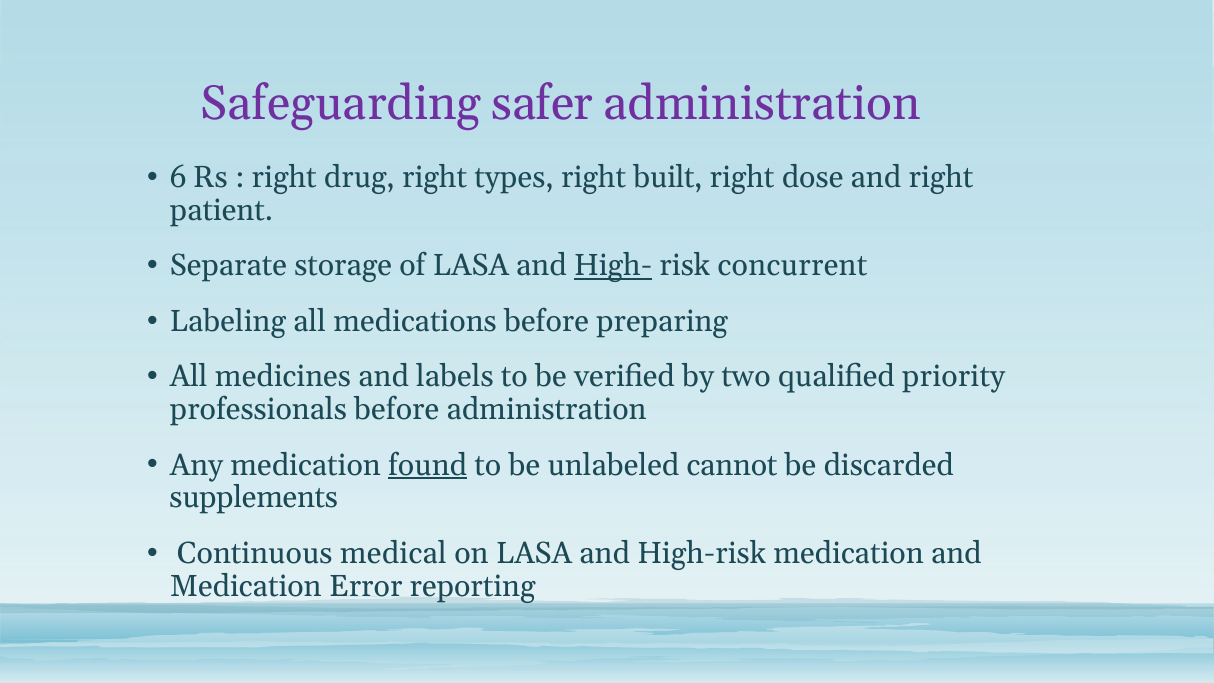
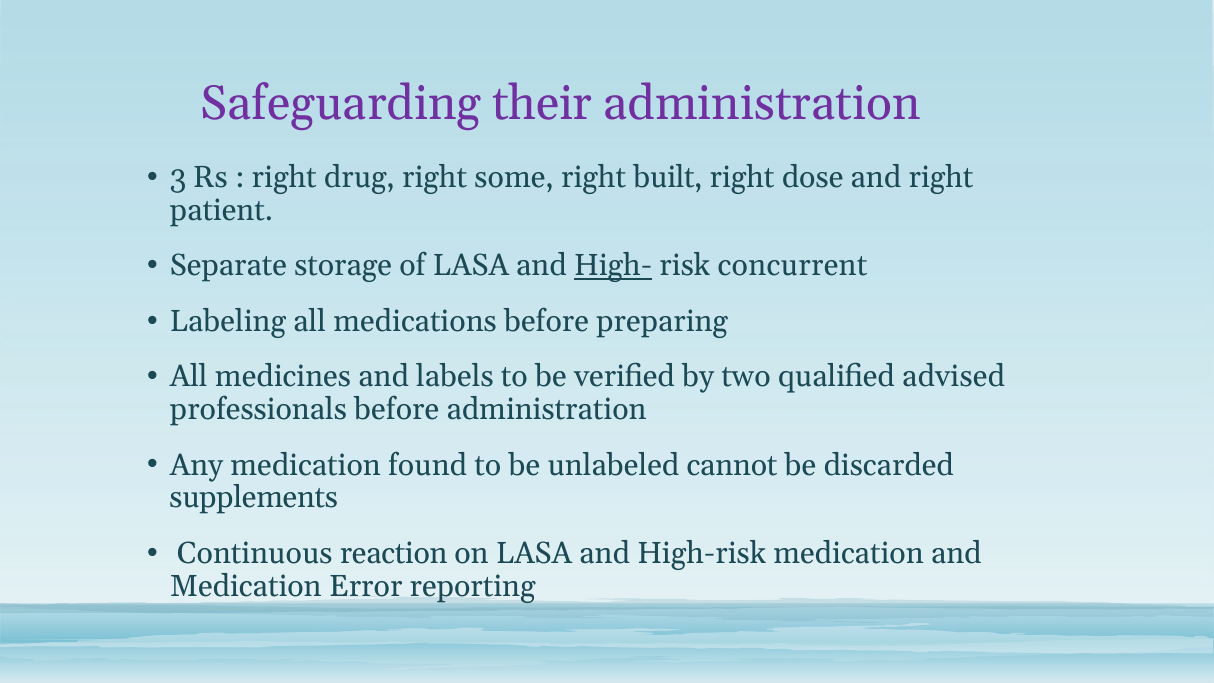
safer: safer -> their (543, 104)
6: 6 -> 3 (178, 177)
types: types -> some (514, 177)
priority: priority -> advised (954, 377)
found underline: present -> none (428, 465)
medical: medical -> reaction (394, 553)
